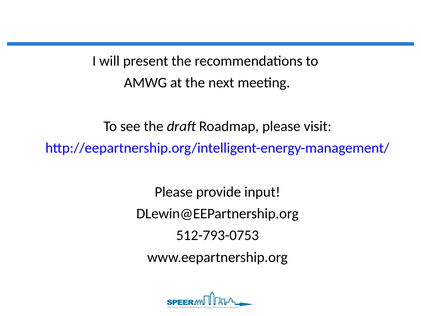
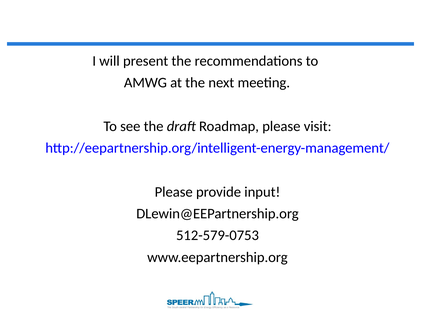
512-793-0753: 512-793-0753 -> 512-579-0753 (218, 235)
